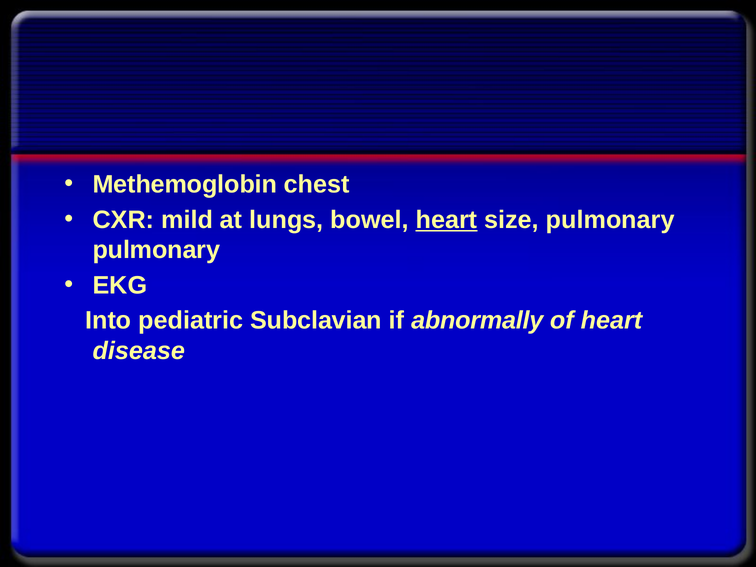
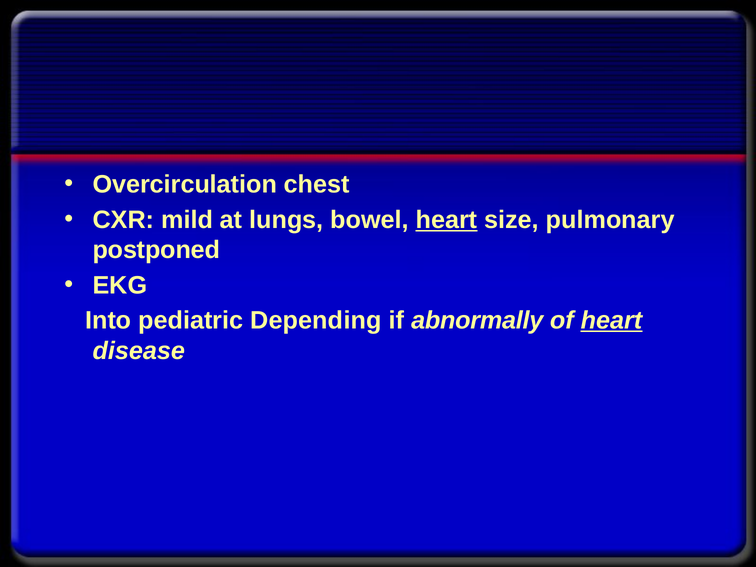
Methemoglobin: Methemoglobin -> Overcirculation (185, 184)
pulmonary: pulmonary -> postponed (156, 250)
Subclavian: Subclavian -> Depending (316, 321)
heart underline: none -> present (611, 321)
